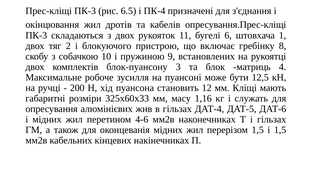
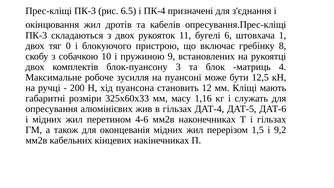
2: 2 -> 0 (68, 46)
і 1,5: 1,5 -> 9,2 (280, 130)
